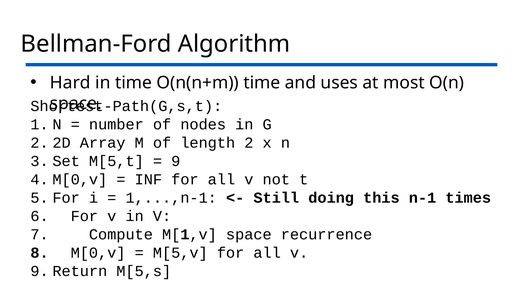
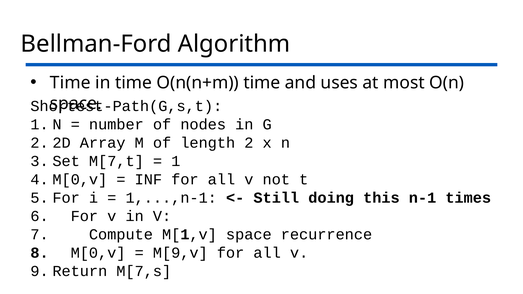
Hard: Hard -> Time (70, 83)
M[5,t: M[5,t -> M[7,t (116, 161)
9: 9 -> 1 (176, 161)
M[5,v: M[5,v -> M[9,v (180, 253)
M[5,s: M[5,s -> M[7,s (144, 271)
